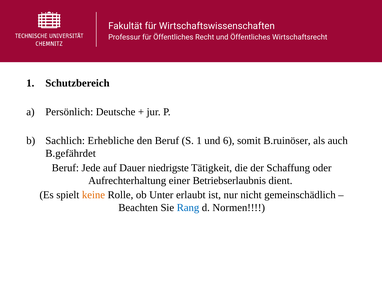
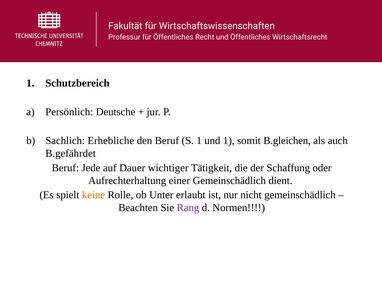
und 6: 6 -> 1 (229, 140)
B.ruinöser: B.ruinöser -> B.gleichen (287, 140)
niedrigste: niedrigste -> wichtiger (168, 167)
einer Betriebserlaubnis: Betriebserlaubnis -> Gemeinschädlich (229, 180)
Rang colour: blue -> purple (188, 207)
